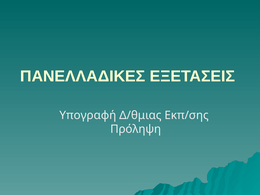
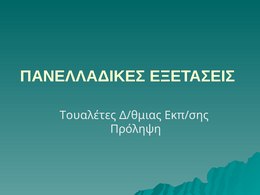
Υπογραφή: Υπογραφή -> Τουαλέτες (88, 115)
